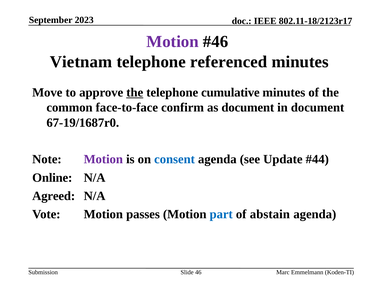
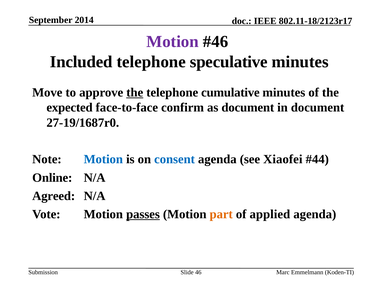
2023: 2023 -> 2014 (84, 20)
Vietnam: Vietnam -> Included (81, 62)
referenced: referenced -> speculative (229, 62)
common: common -> expected (70, 108)
67-19/1687r0: 67-19/1687r0 -> 27-19/1687r0 (83, 123)
Motion colour: purple -> blue (103, 159)
Update: Update -> Xiaofei (283, 159)
passes underline: none -> present (143, 214)
part colour: blue -> orange (221, 214)
abstain: abstain -> applied (270, 214)
